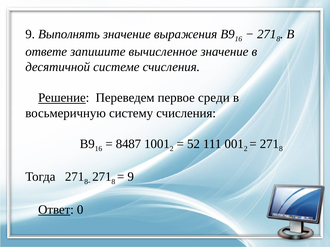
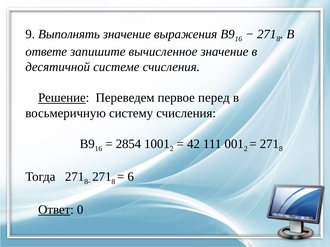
среди: среди -> перед (214, 98)
8487: 8487 -> 2854 (128, 144)
52: 52 -> 42 (193, 144)
9: 9 -> 6 (131, 177)
